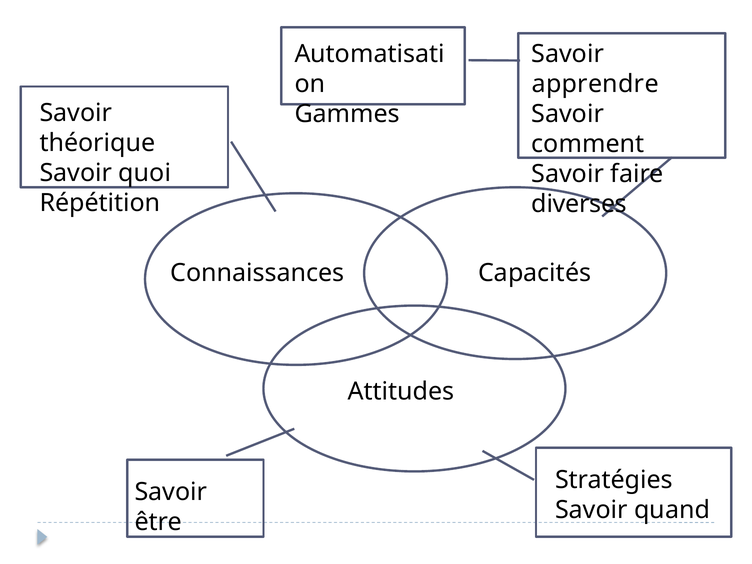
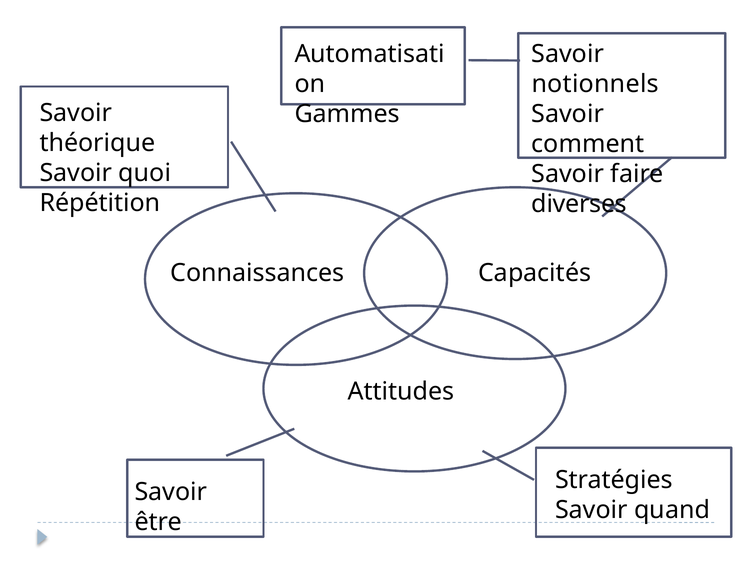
apprendre: apprendre -> notionnels (595, 84)
